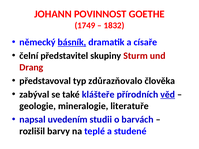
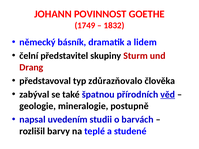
básník underline: present -> none (72, 42)
císaře: císaře -> lidem (145, 42)
klášteře: klášteře -> špatnou (98, 95)
literatuře: literatuře -> postupně (130, 106)
